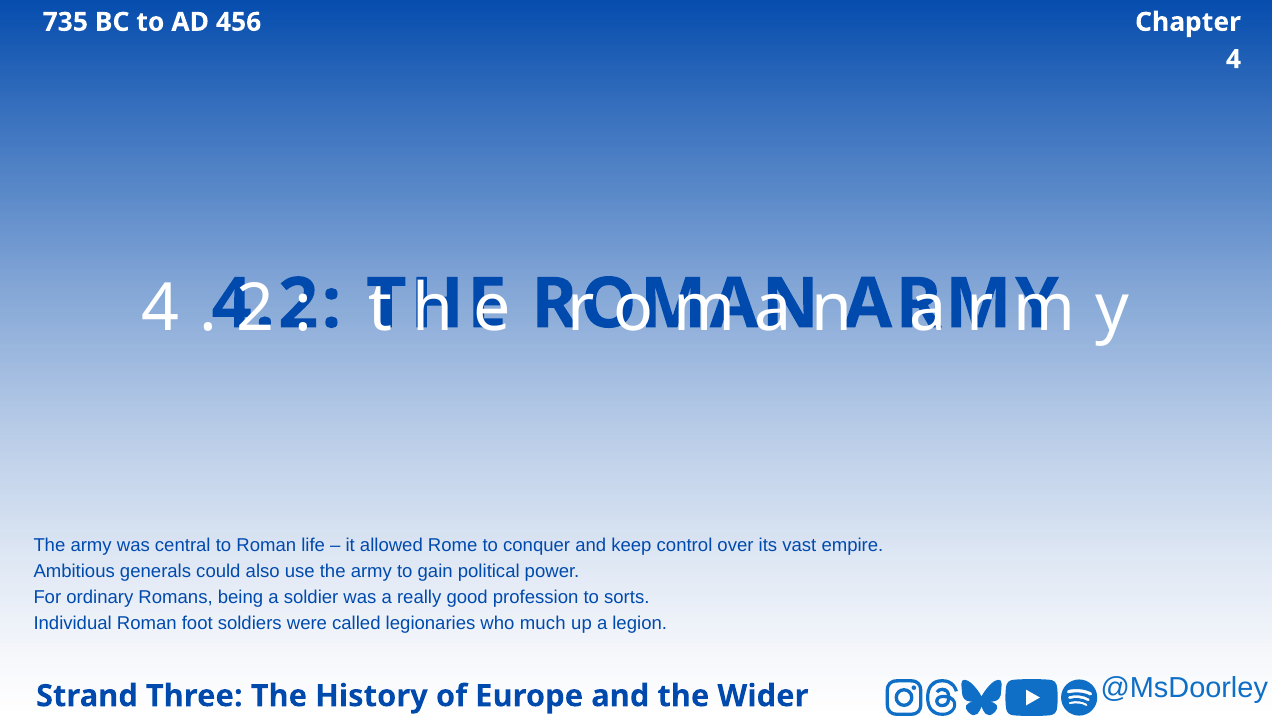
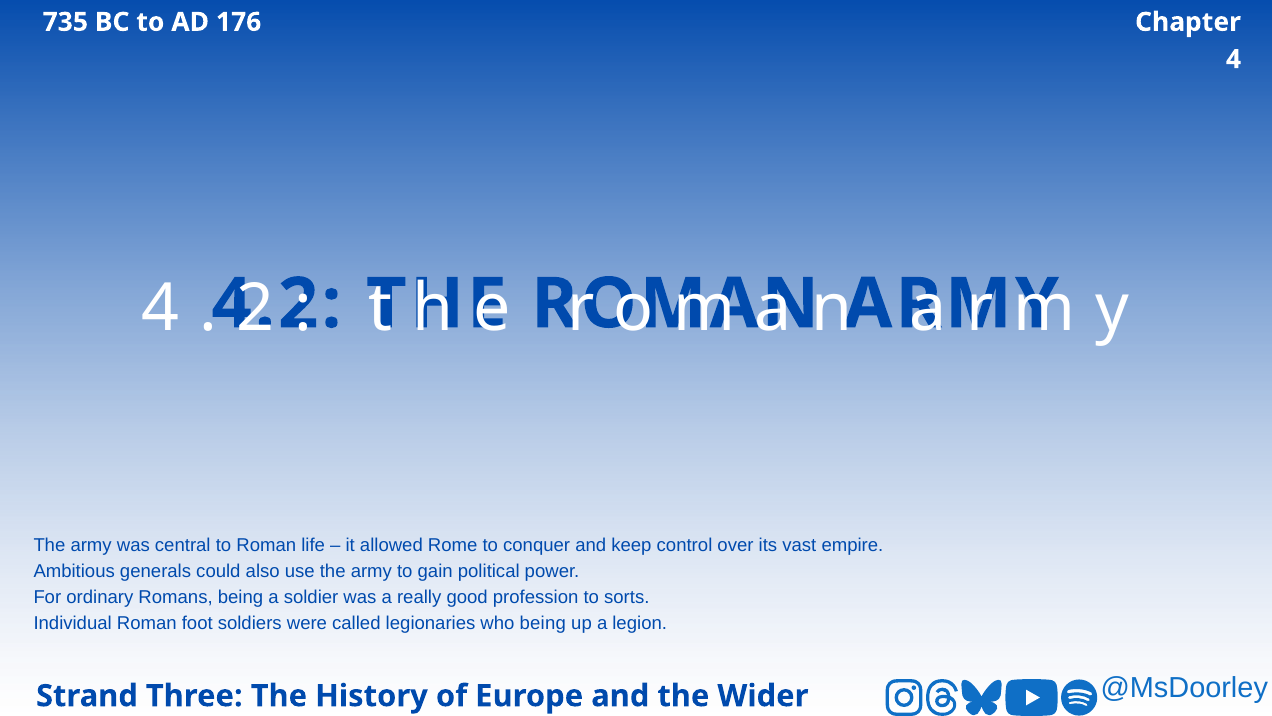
456: 456 -> 176 (239, 22)
who much: much -> being (543, 623)
